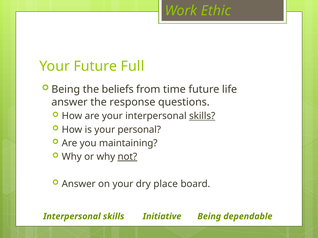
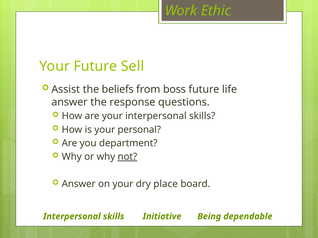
Full: Full -> Sell (133, 66)
Being: Being -> Assist (66, 90)
time: time -> boss (174, 90)
skills underline: present -> none (202, 116)
maintaining: maintaining -> department (128, 143)
